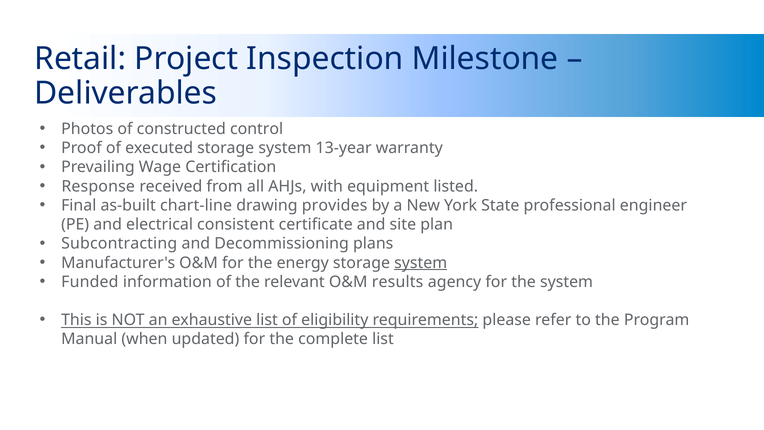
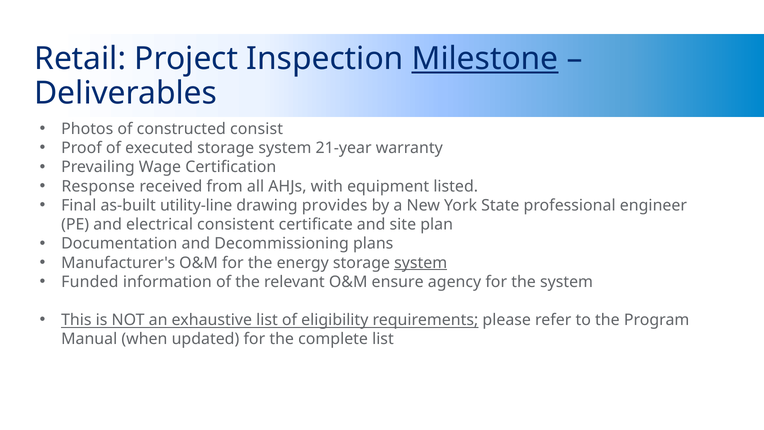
Milestone underline: none -> present (485, 59)
control: control -> consist (257, 129)
13-year: 13-year -> 21-year (344, 148)
chart-line: chart-line -> utility-line (196, 205)
Subcontracting: Subcontracting -> Documentation (119, 244)
results: results -> ensure (398, 282)
